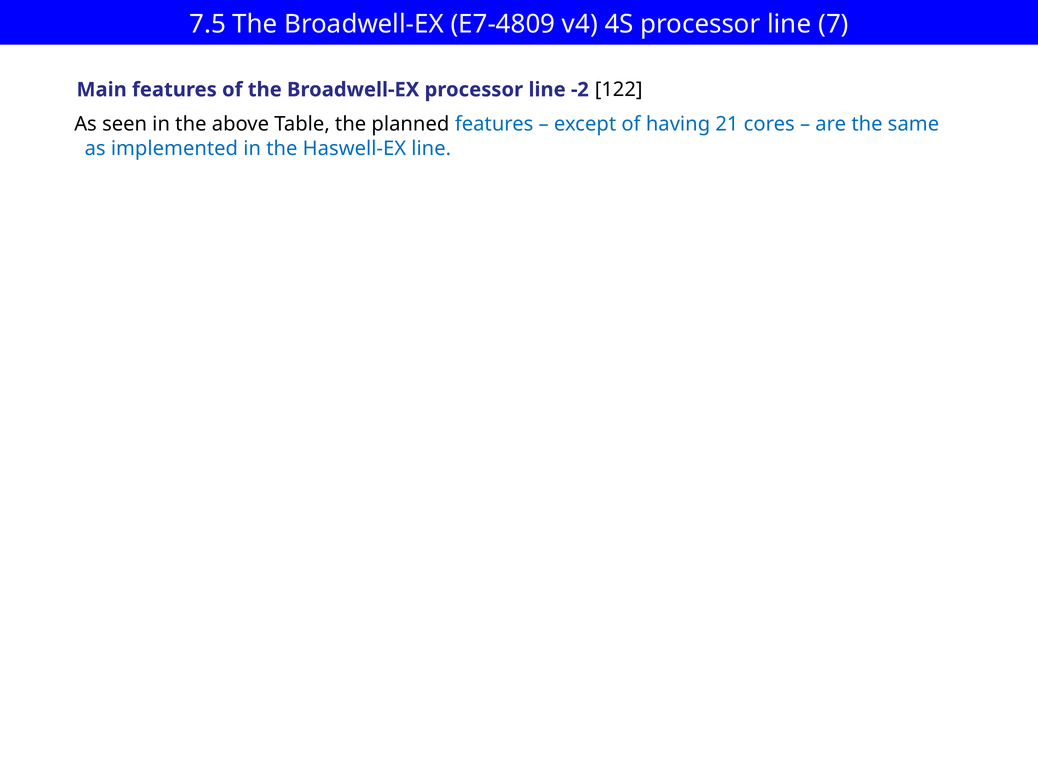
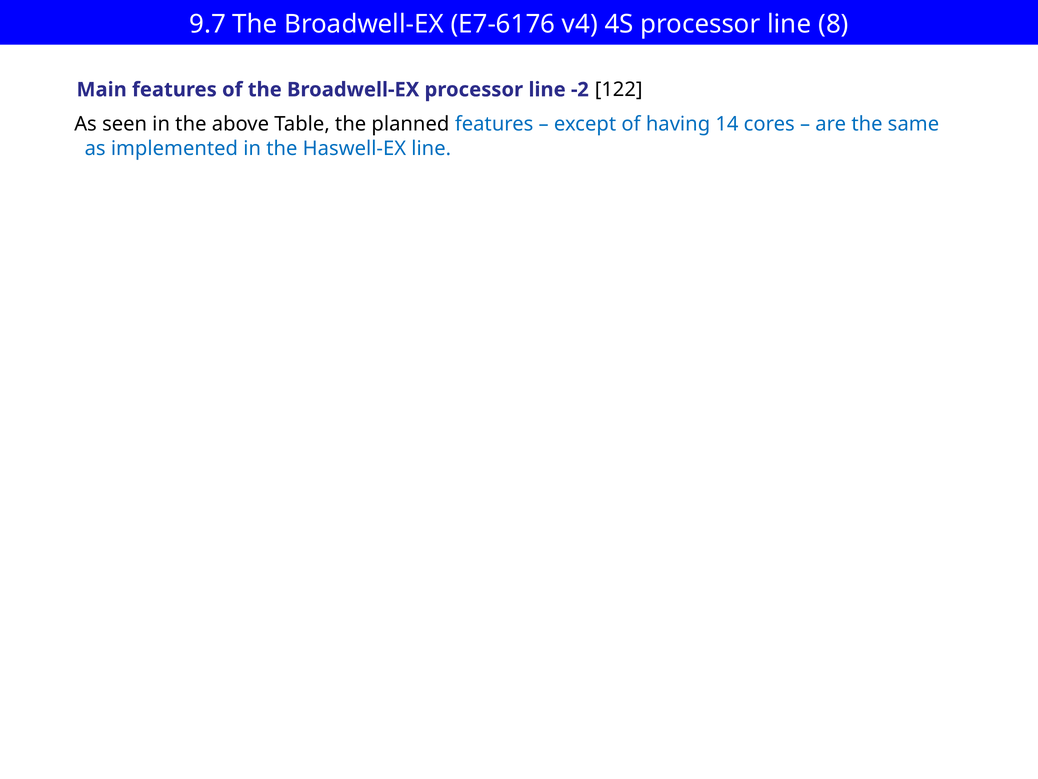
7.5: 7.5 -> 9.7 (208, 24)
E7-4809: E7-4809 -> E7-6176 (503, 24)
7: 7 -> 8 (834, 24)
21: 21 -> 14 (727, 124)
